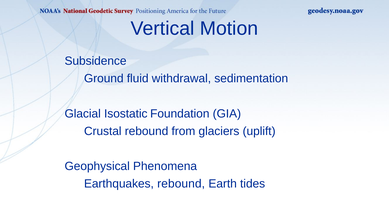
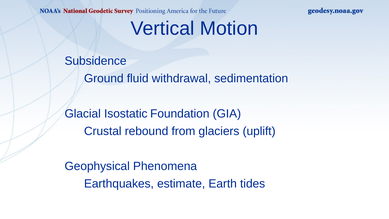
Earthquakes rebound: rebound -> estimate (181, 184)
